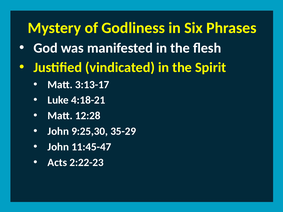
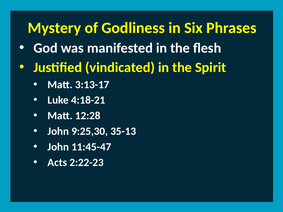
35-29: 35-29 -> 35-13 (123, 131)
